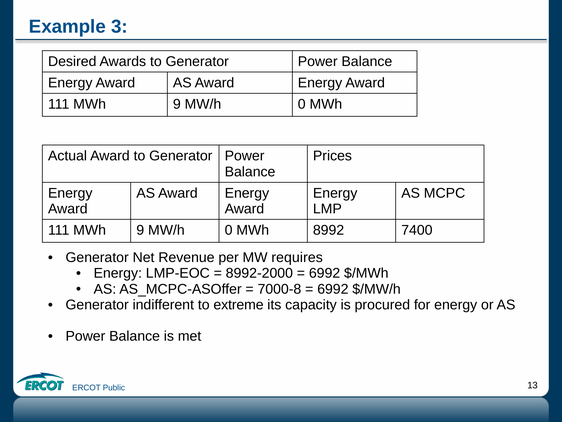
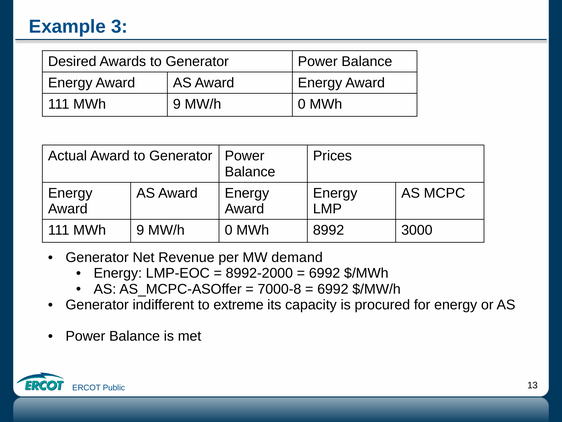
7400: 7400 -> 3000 (417, 230)
requires: requires -> demand (297, 257)
